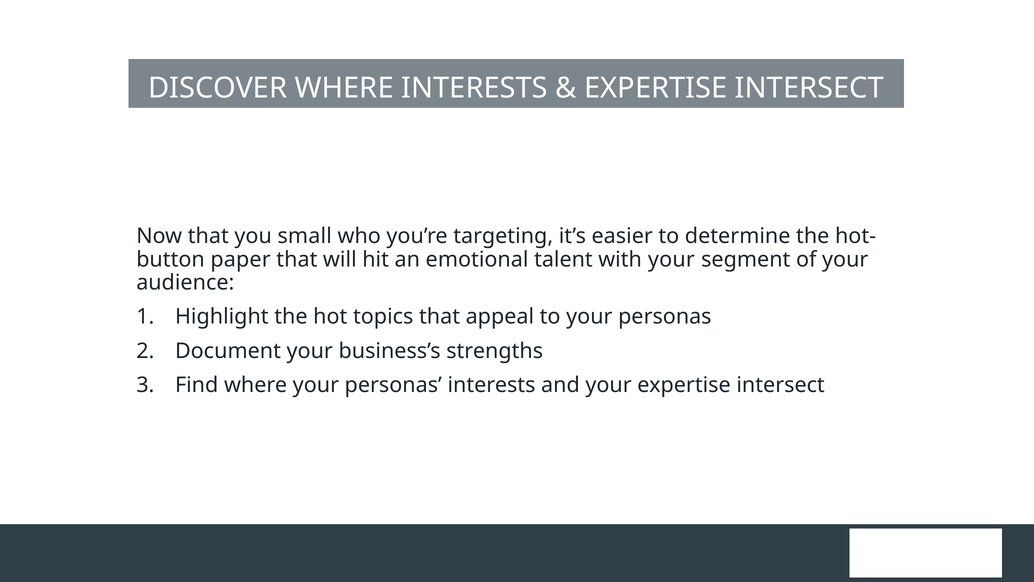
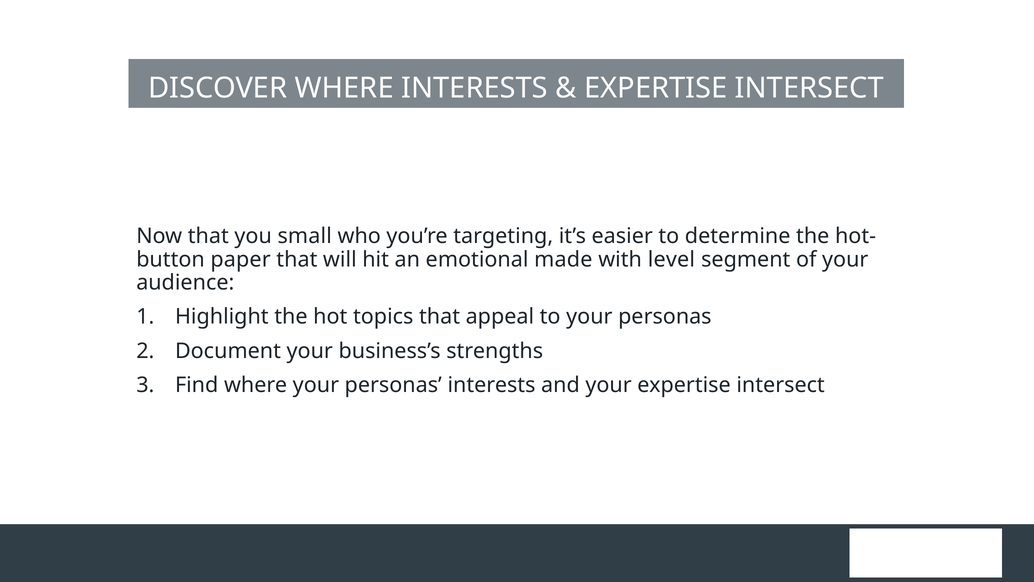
talent: talent -> made (563, 259)
with your: your -> level (671, 259)
